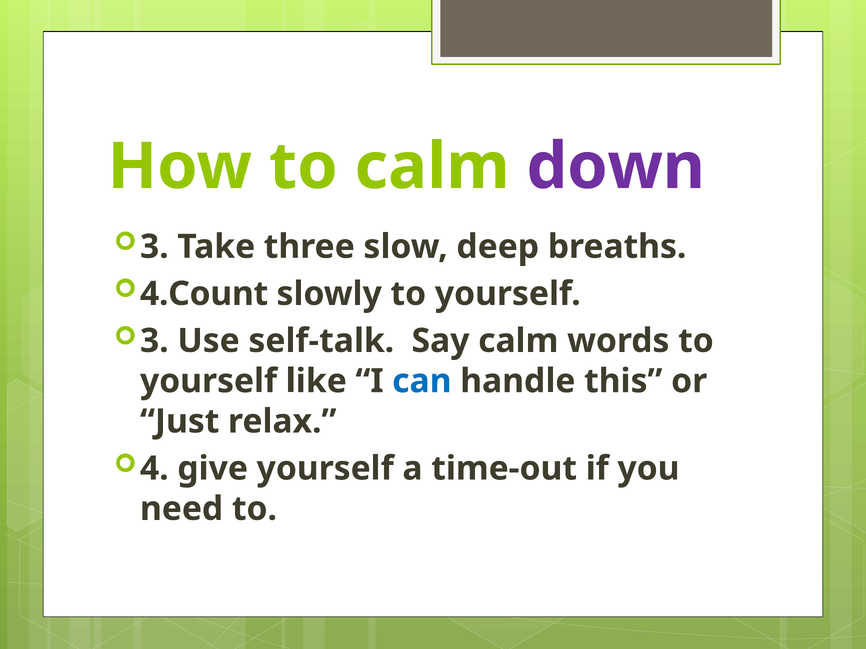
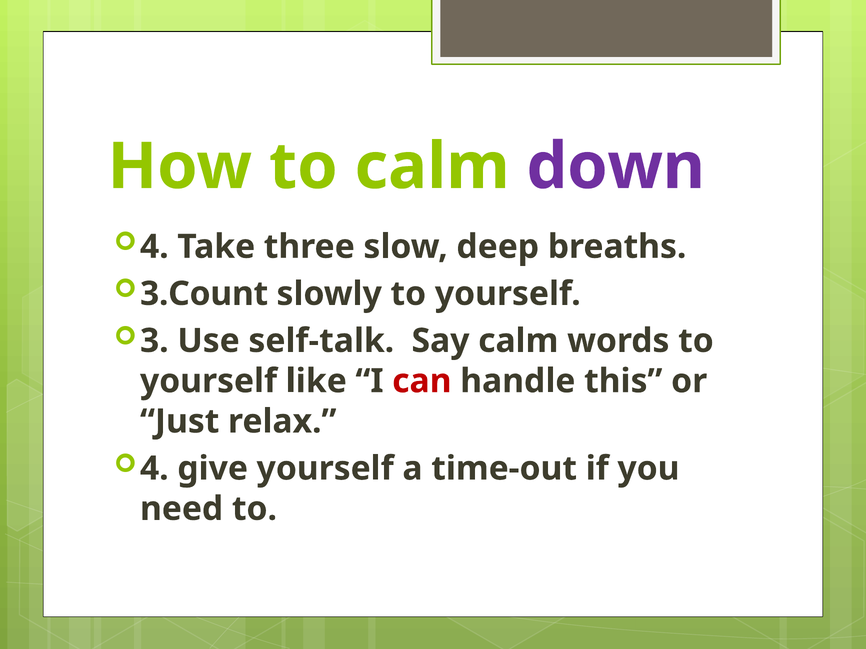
3: 3 -> 4 (154, 247)
4.Count: 4.Count -> 3.Count (204, 294)
can colour: blue -> red (422, 381)
